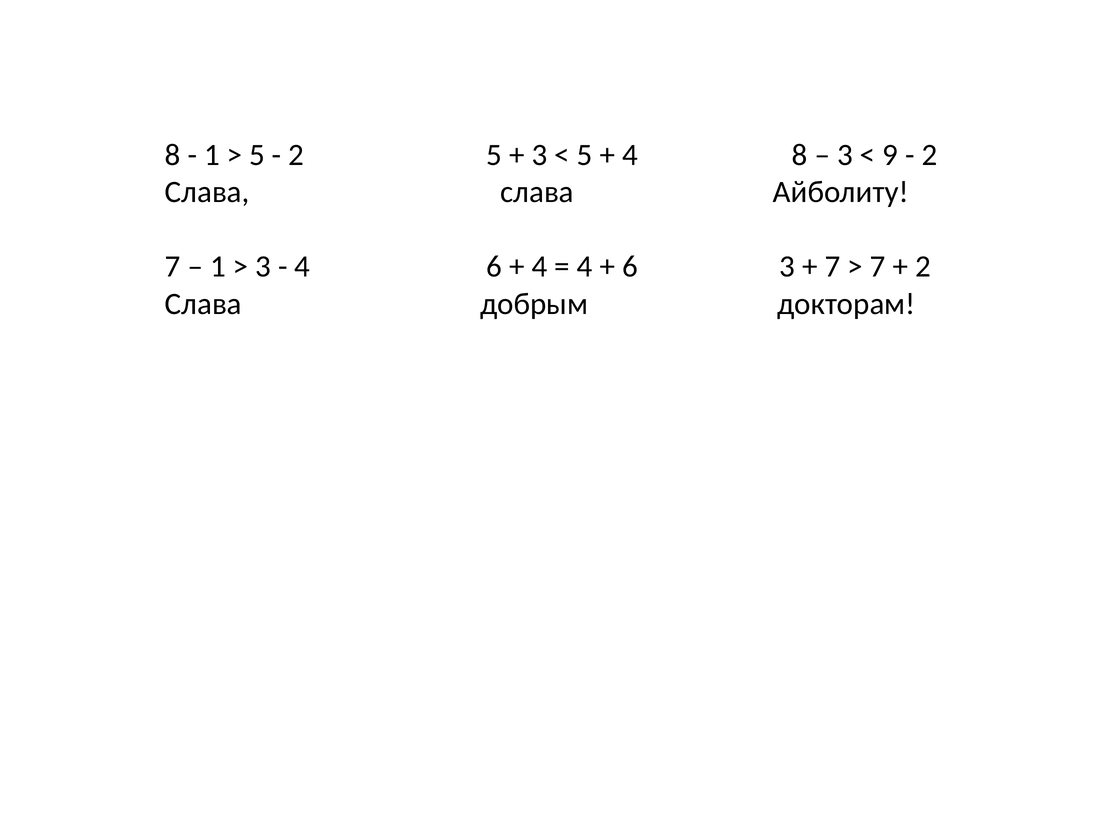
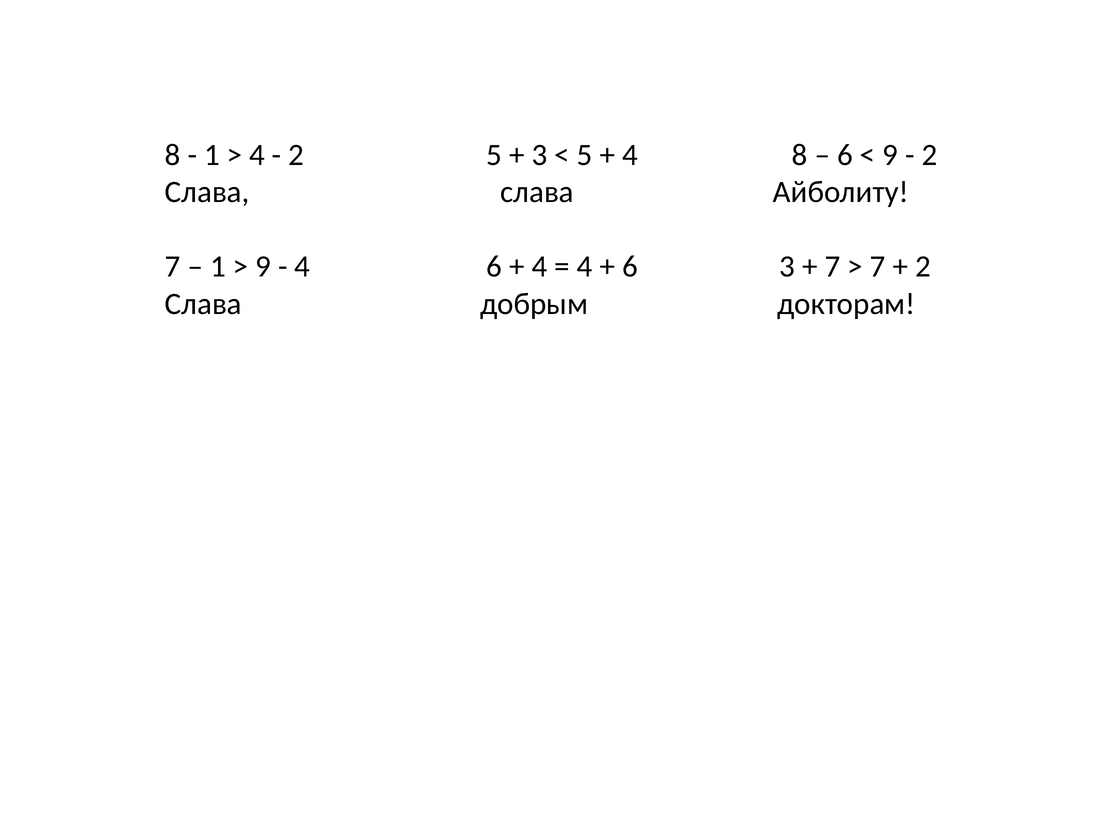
5: 5 -> 4 (257, 155)
3: 3 -> 6 (845, 155)
3: 3 -> 9 (263, 267)
